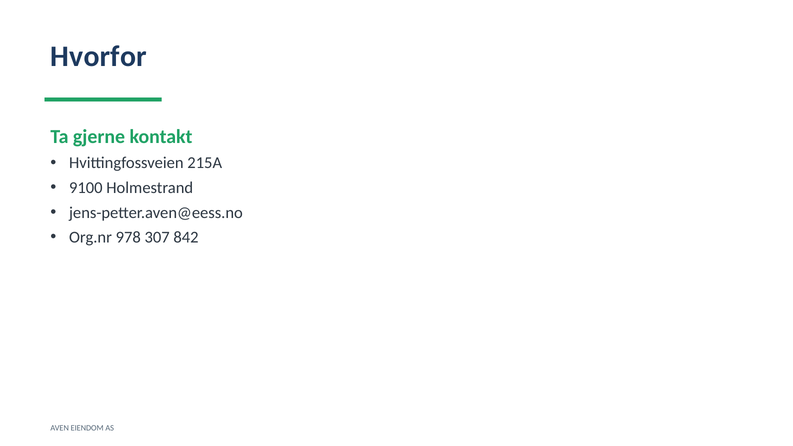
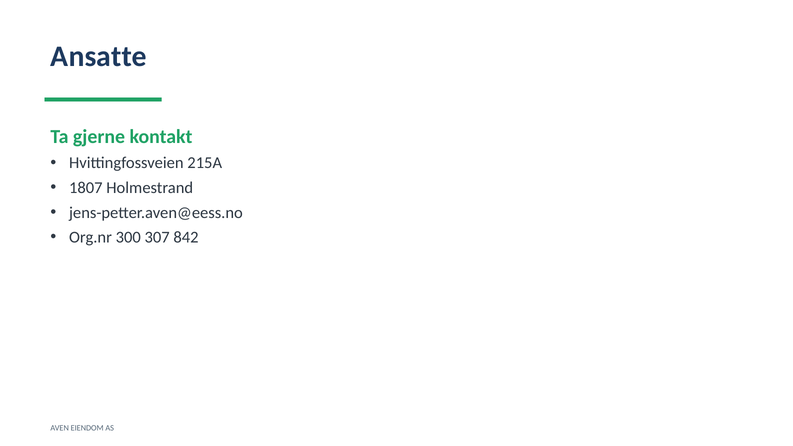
Hvorfor: Hvorfor -> Ansatte (99, 57)
9100: 9100 -> 1807 (86, 188)
978: 978 -> 300 (128, 237)
